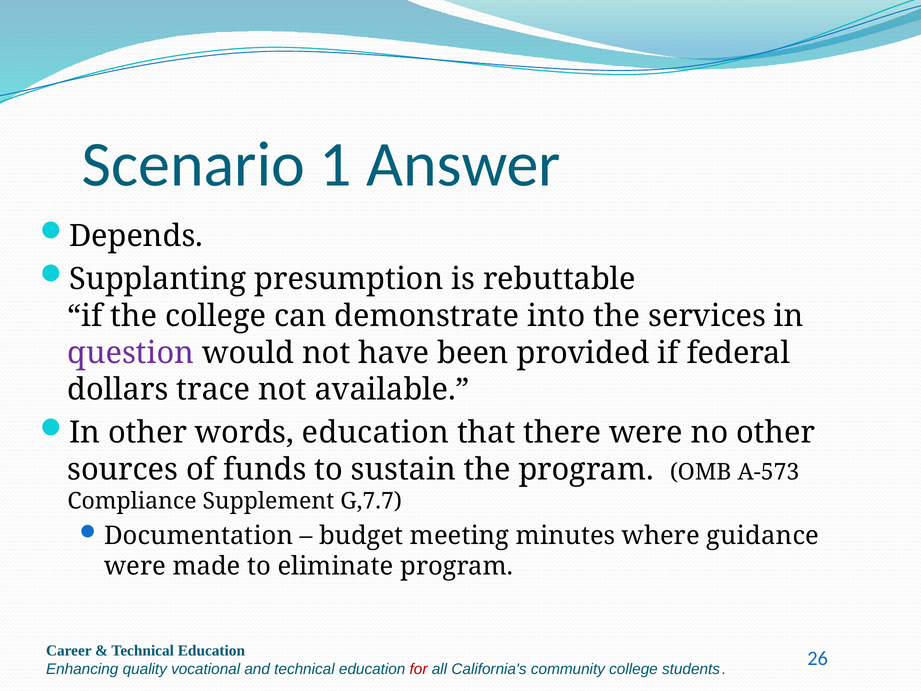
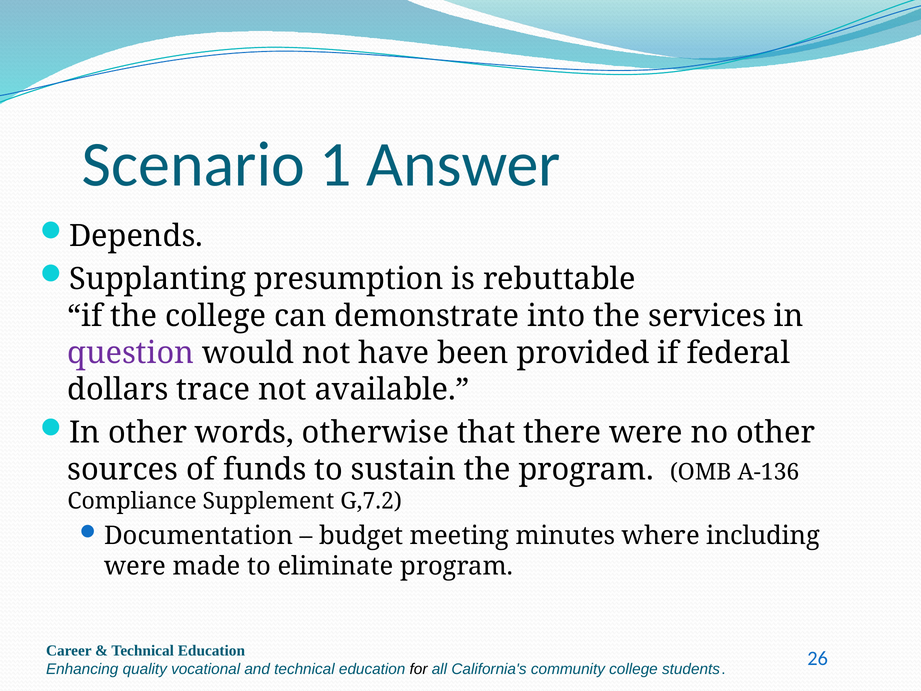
words education: education -> otherwise (375, 433)
A-573: A-573 -> A-136 (768, 472)
G,7.7: G,7.7 -> G,7.2 (371, 501)
guidance: guidance -> including (763, 536)
for colour: red -> black (419, 669)
